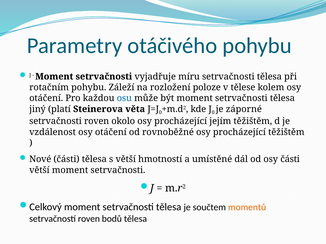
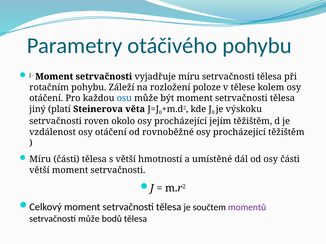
záporné: záporné -> výskoku (244, 109)
Nové: Nové -> Míru (40, 160)
momentů colour: orange -> purple (247, 208)
setrvačností roven: roven -> může (89, 219)
